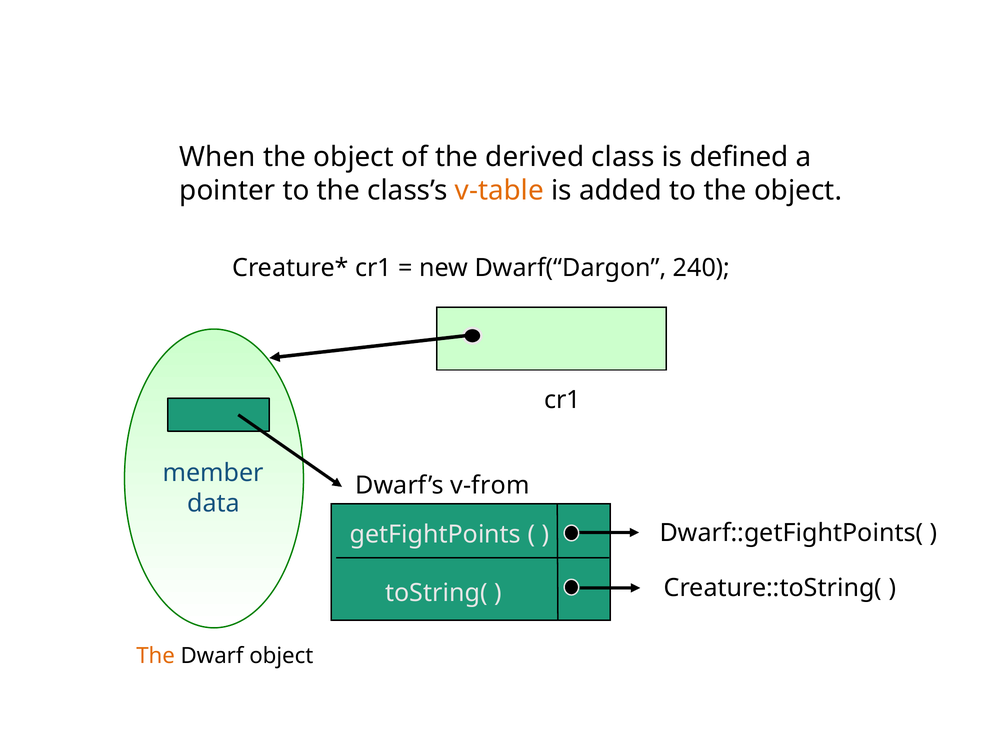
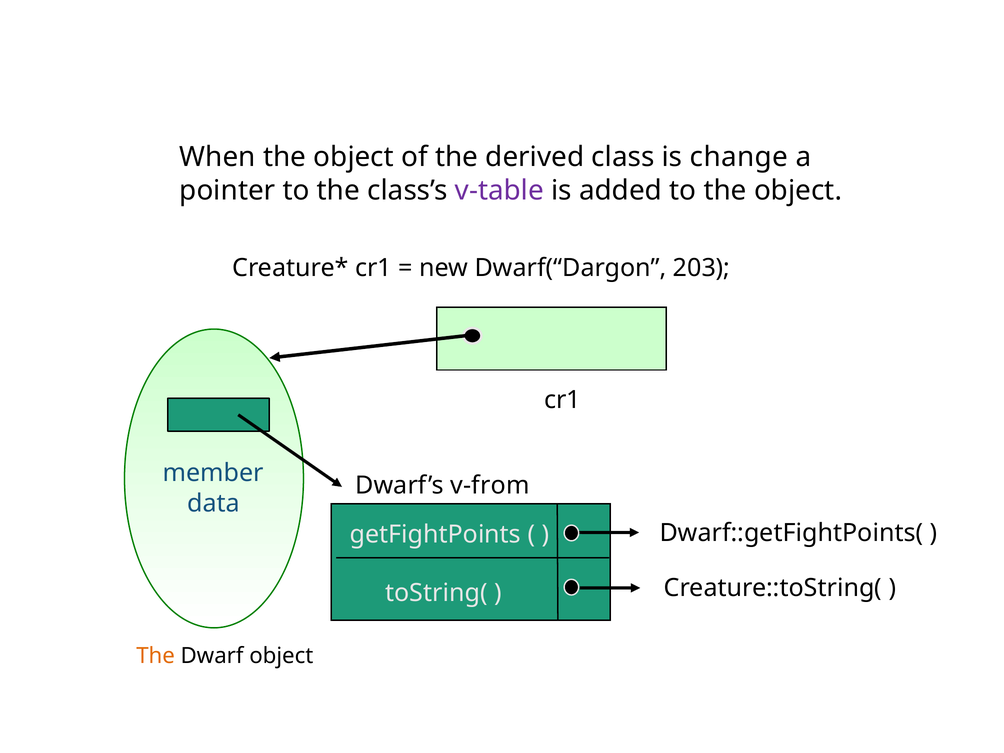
defined: defined -> change (739, 157)
v-table colour: orange -> purple (499, 191)
240: 240 -> 203 (702, 268)
